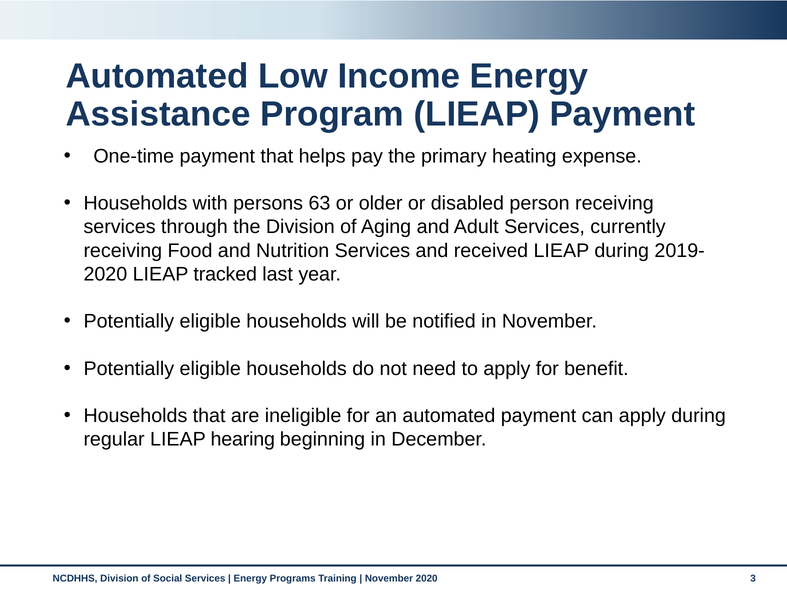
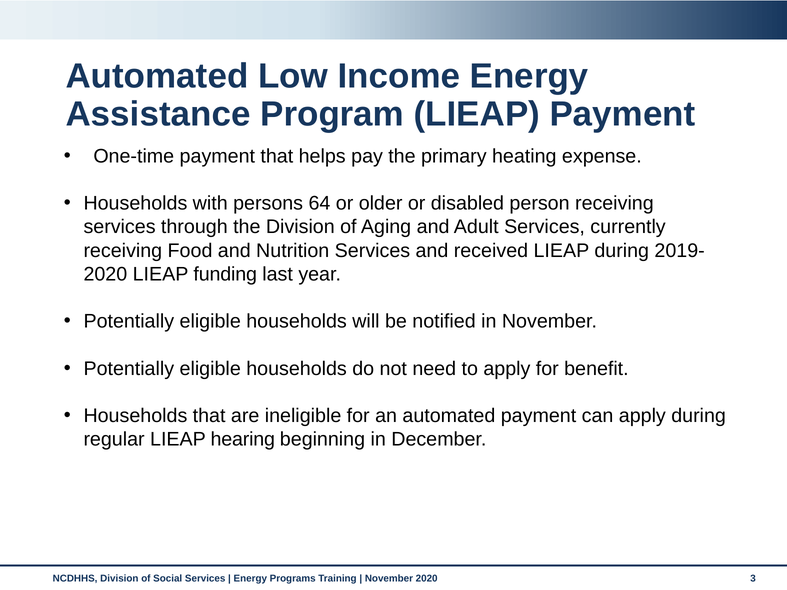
63: 63 -> 64 (319, 203)
tracked: tracked -> funding (225, 274)
